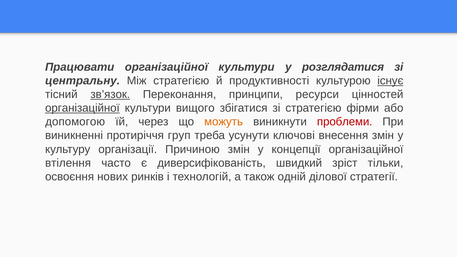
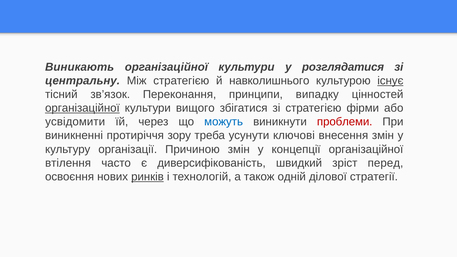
Працювати: Працювати -> Виникають (80, 67)
продуктивності: продуктивності -> навколишнього (269, 81)
зв’язок underline: present -> none (110, 94)
ресурси: ресурси -> випадку (317, 94)
допомогою: допомогою -> усвідомити (75, 122)
можуть colour: orange -> blue (224, 122)
груп: груп -> зору (179, 136)
тільки: тільки -> перед (385, 163)
ринків underline: none -> present (147, 177)
